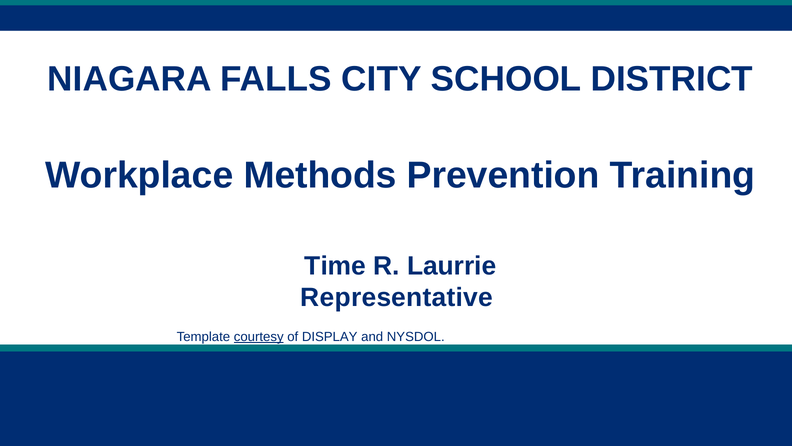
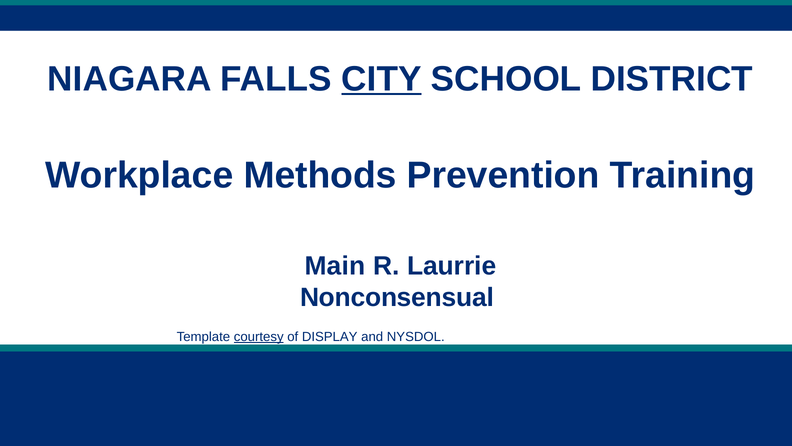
CITY underline: none -> present (381, 79)
Time: Time -> Main (335, 266)
Representative: Representative -> Nonconsensual (397, 297)
